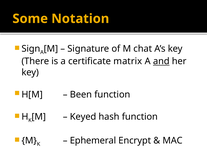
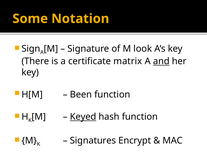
chat: chat -> look (143, 48)
Keyed underline: none -> present (83, 116)
Ephemeral: Ephemeral -> Signatures (93, 140)
